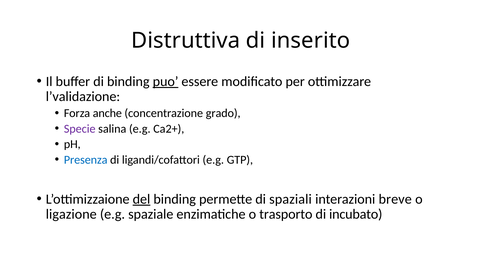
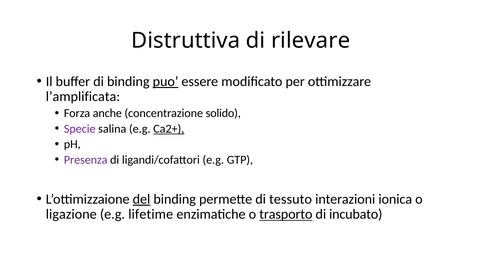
inserito: inserito -> rilevare (311, 40)
l’validazione: l’validazione -> l’amplificata (83, 97)
grado: grado -> solido (223, 113)
Ca2+ underline: none -> present (169, 129)
Presenza colour: blue -> purple (86, 160)
spaziali: spaziali -> tessuto (291, 199)
breve: breve -> ionica (395, 199)
spaziale: spaziale -> lifetime (151, 214)
trasporto underline: none -> present (286, 214)
